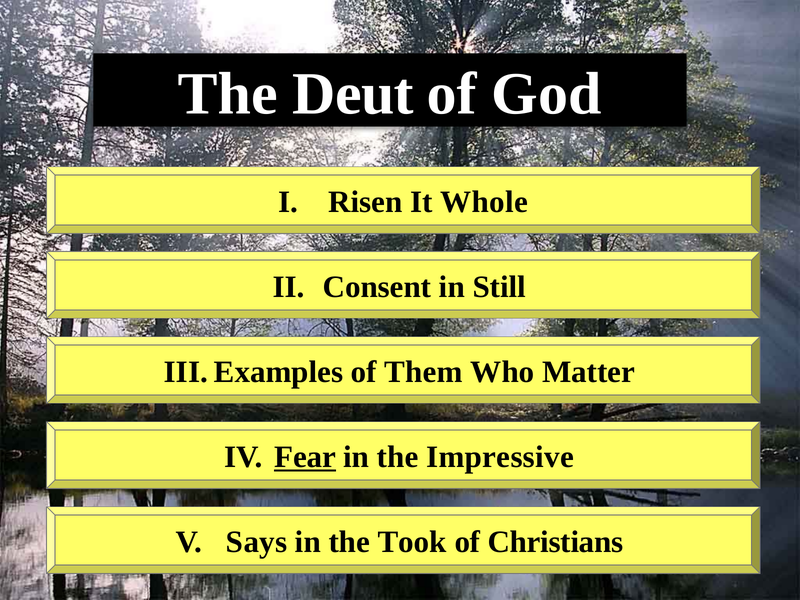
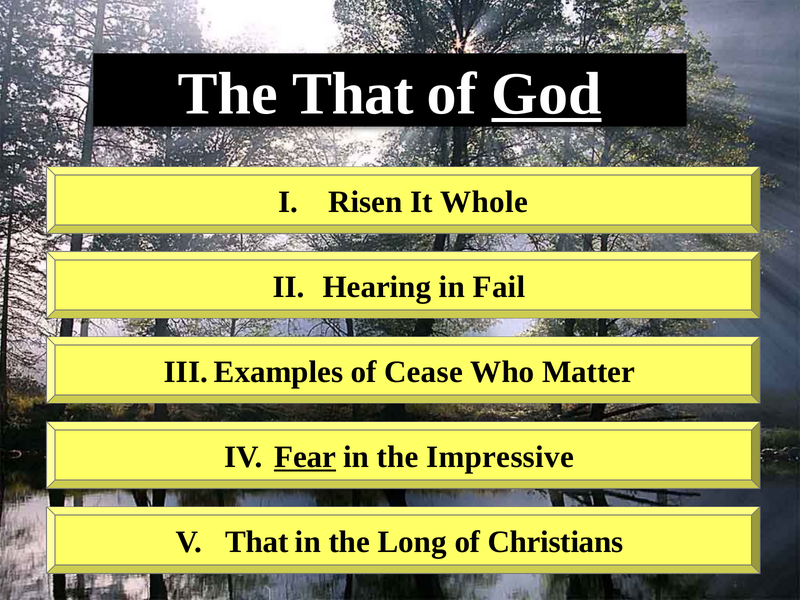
The Deut: Deut -> That (353, 94)
God underline: none -> present (546, 94)
Consent: Consent -> Hearing (377, 287)
Still: Still -> Fail (499, 287)
Them: Them -> Cease (424, 372)
Says: Says -> That (257, 542)
Took: Took -> Long (412, 542)
